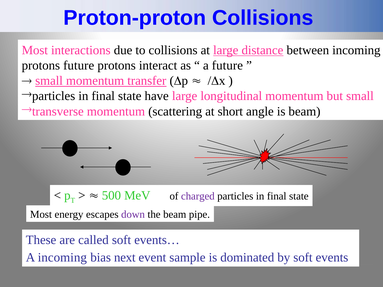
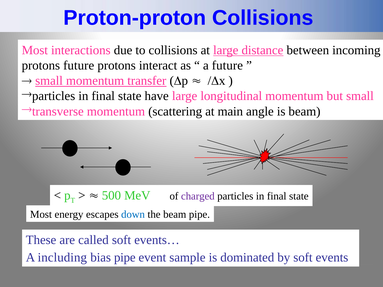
short: short -> main (230, 111)
down colour: purple -> blue (133, 215)
A incoming: incoming -> including (62, 258)
bias next: next -> pipe (125, 258)
